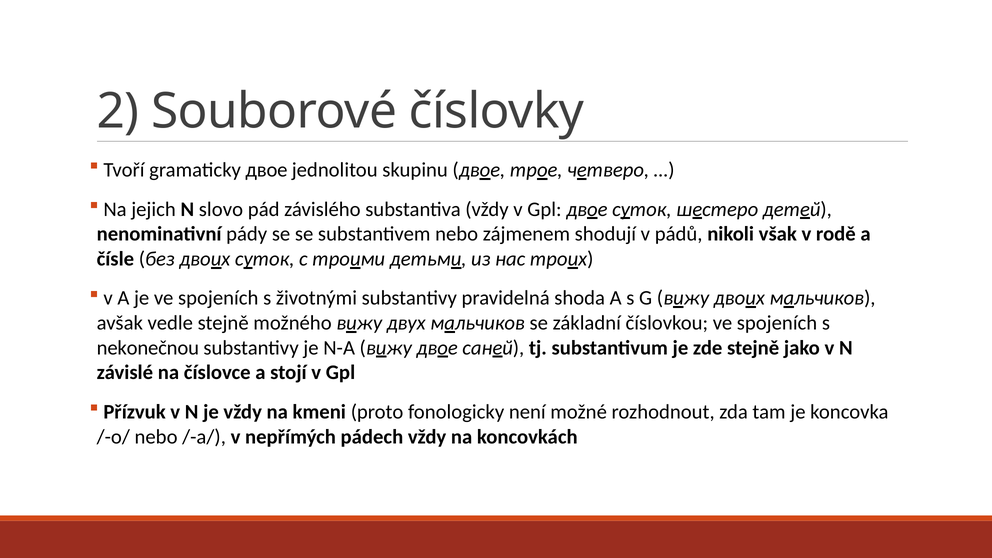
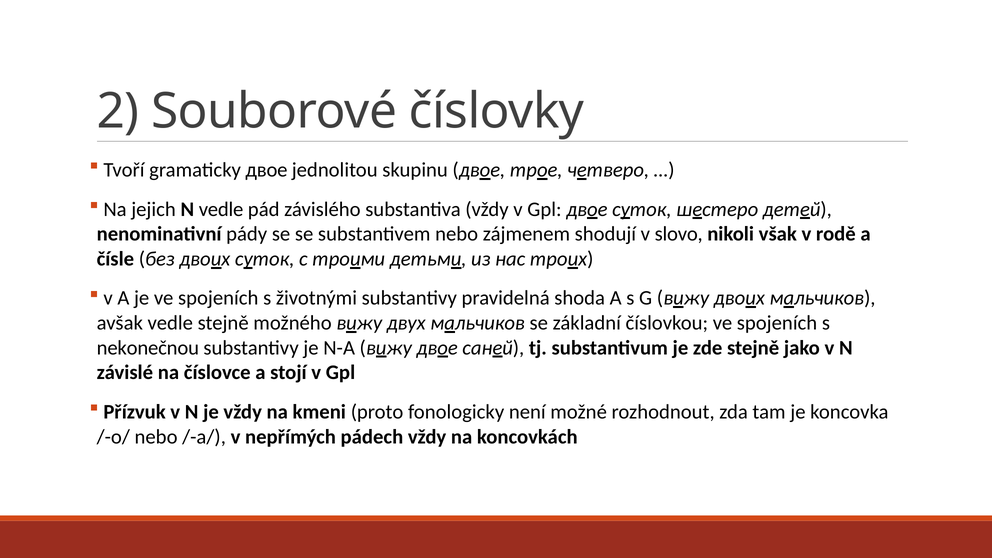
N slovo: slovo -> vedle (221, 209)
pádů: pádů -> slovo (679, 234)
